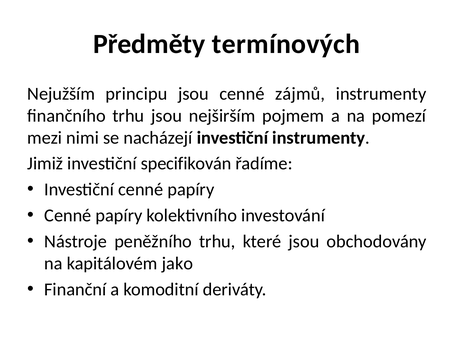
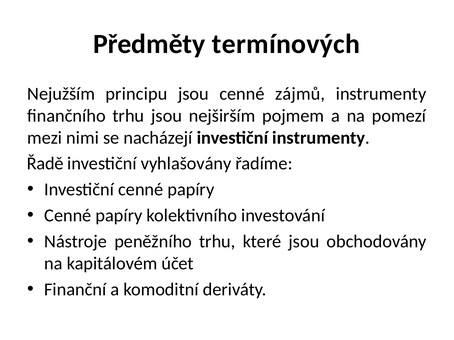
Jimiž: Jimiž -> Řadě (45, 164)
specifikován: specifikován -> vyhlašovány (186, 164)
jako: jako -> účet (178, 264)
